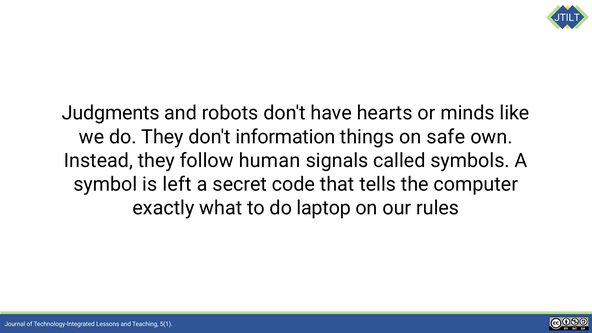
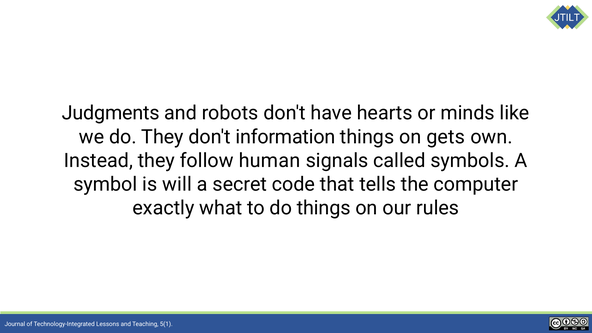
safe: safe -> gets (446, 137)
left: left -> will (177, 184)
do laptop: laptop -> things (324, 208)
